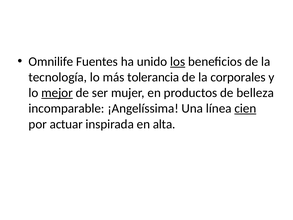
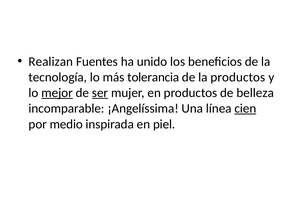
Omnilife: Omnilife -> Realizan (51, 61)
los underline: present -> none (178, 61)
la corporales: corporales -> productos (238, 77)
ser underline: none -> present (100, 93)
actuar: actuar -> medio (66, 124)
alta: alta -> piel (164, 124)
